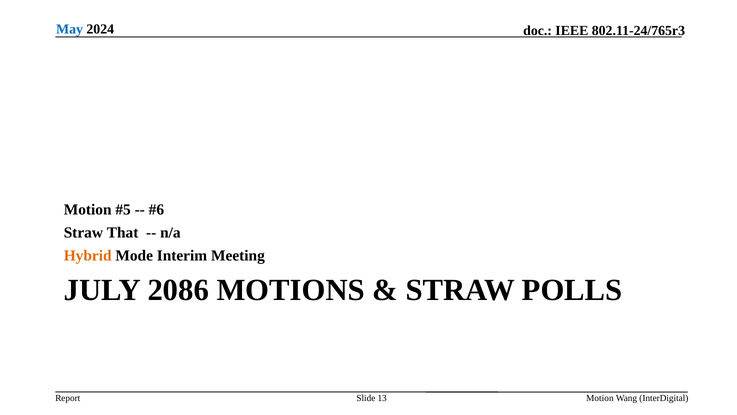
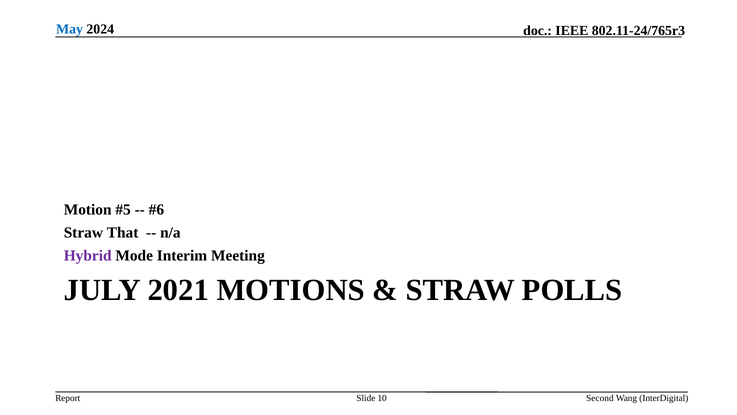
Hybrid colour: orange -> purple (88, 255)
2086: 2086 -> 2021 (178, 290)
13: 13 -> 10 (382, 398)
Motion: Motion -> Second (600, 398)
